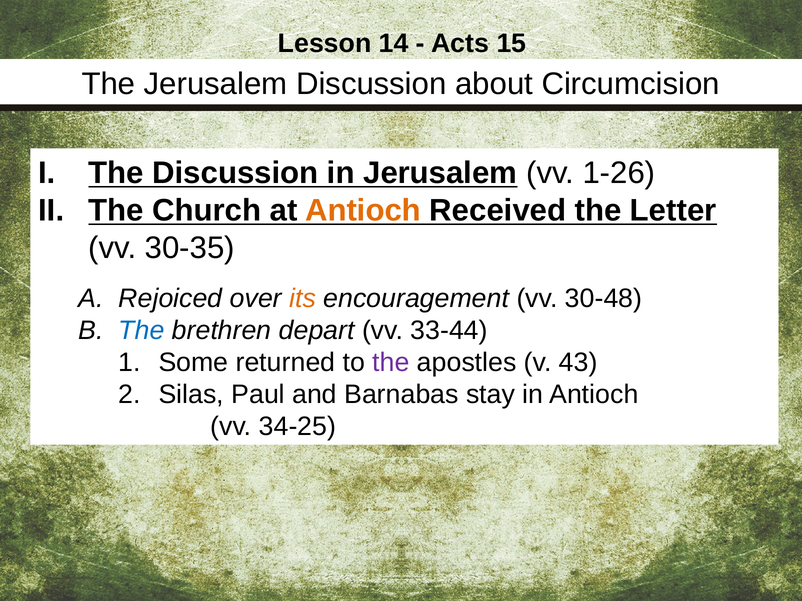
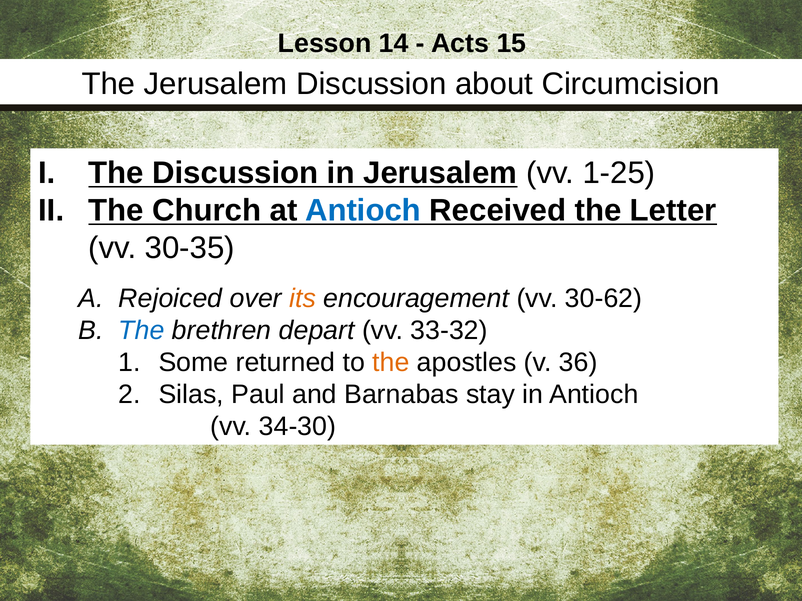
1-26: 1-26 -> 1-25 (619, 173)
Antioch colour: orange -> blue (363, 211)
30-48: 30-48 -> 30-62 (604, 299)
33-44: 33-44 -> 33-32 (449, 331)
the colour: purple -> orange (391, 363)
43: 43 -> 36 (578, 363)
34-25: 34-25 -> 34-30 (297, 427)
